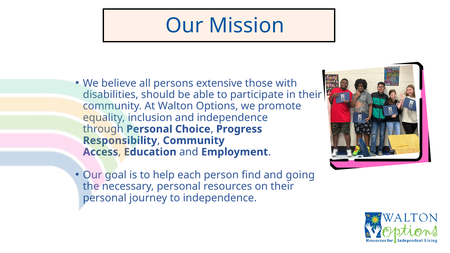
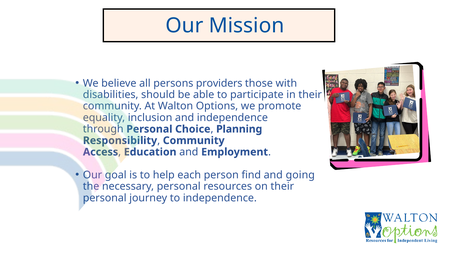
extensive: extensive -> providers (219, 83)
Progress: Progress -> Planning (239, 129)
